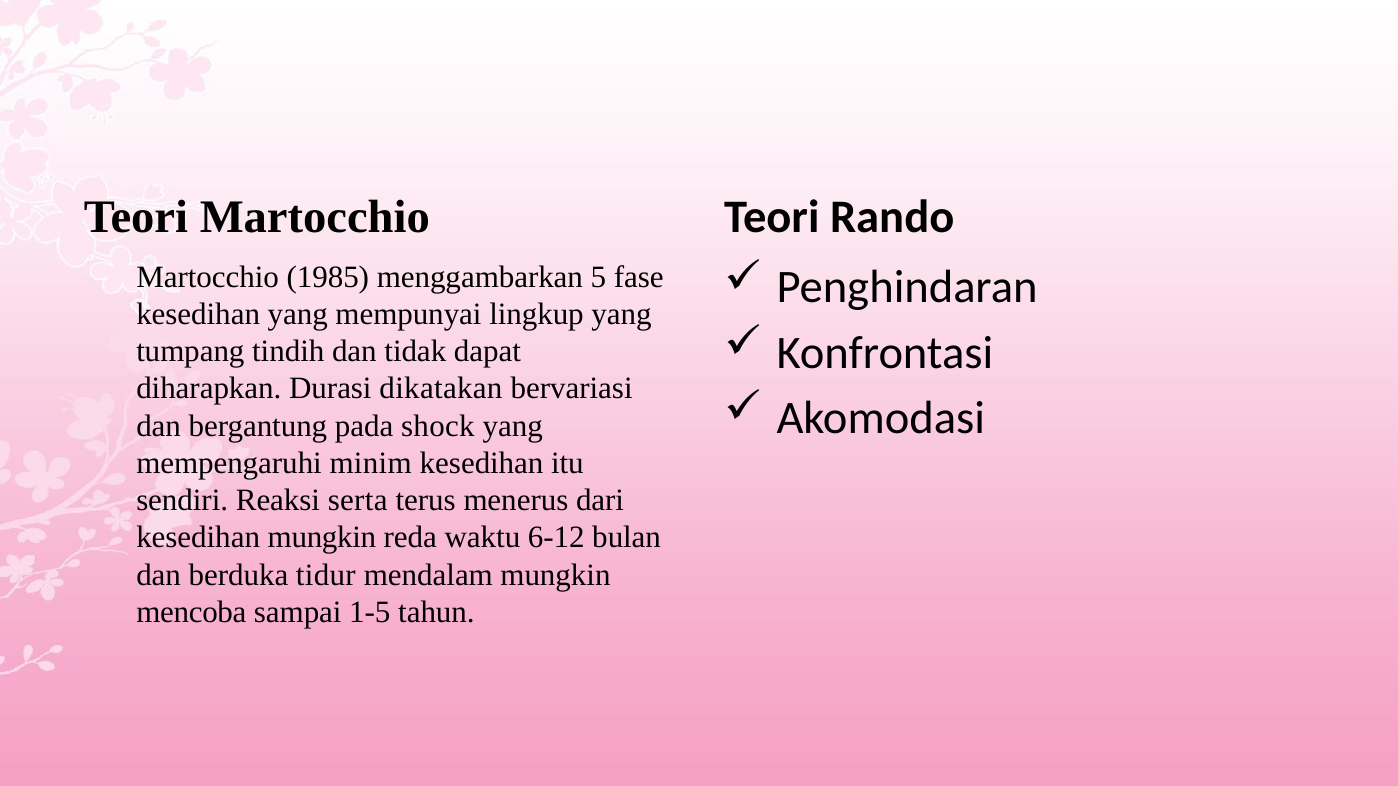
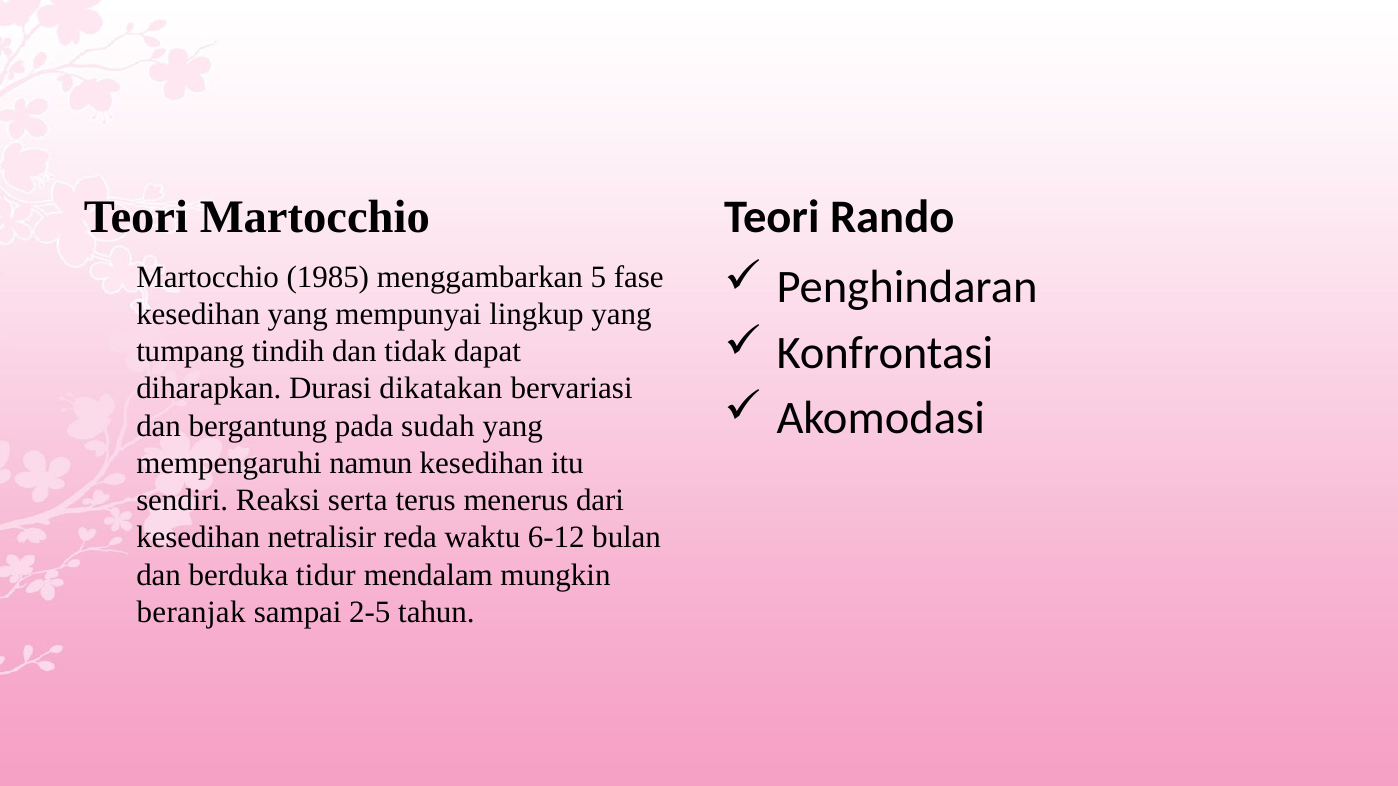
shock: shock -> sudah (438, 426)
minim: minim -> namun (371, 463)
kesedihan mungkin: mungkin -> netralisir (322, 538)
mencoba: mencoba -> beranjak (191, 613)
1-5: 1-5 -> 2-5 (370, 613)
